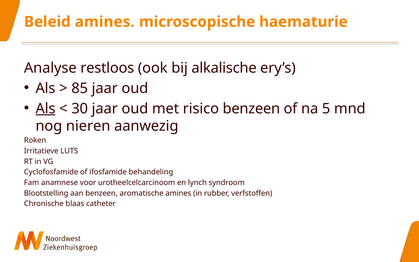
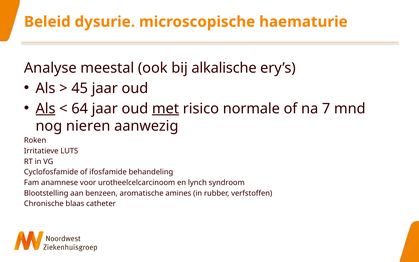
Beleid amines: amines -> dysurie (105, 22)
restloos: restloos -> meestal (107, 68)
85: 85 -> 45 (80, 88)
30: 30 -> 64 (80, 109)
met underline: none -> present (166, 109)
risico benzeen: benzeen -> normale (251, 109)
5: 5 -> 7 (326, 109)
